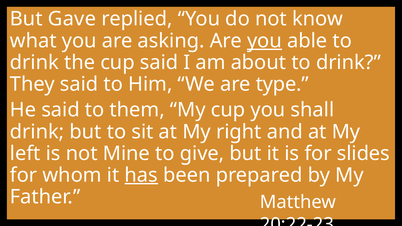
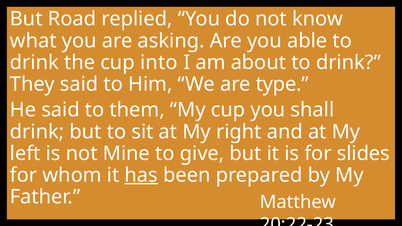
Gave: Gave -> Road (72, 19)
you underline: present -> none (264, 41)
cup said: said -> into (159, 62)
